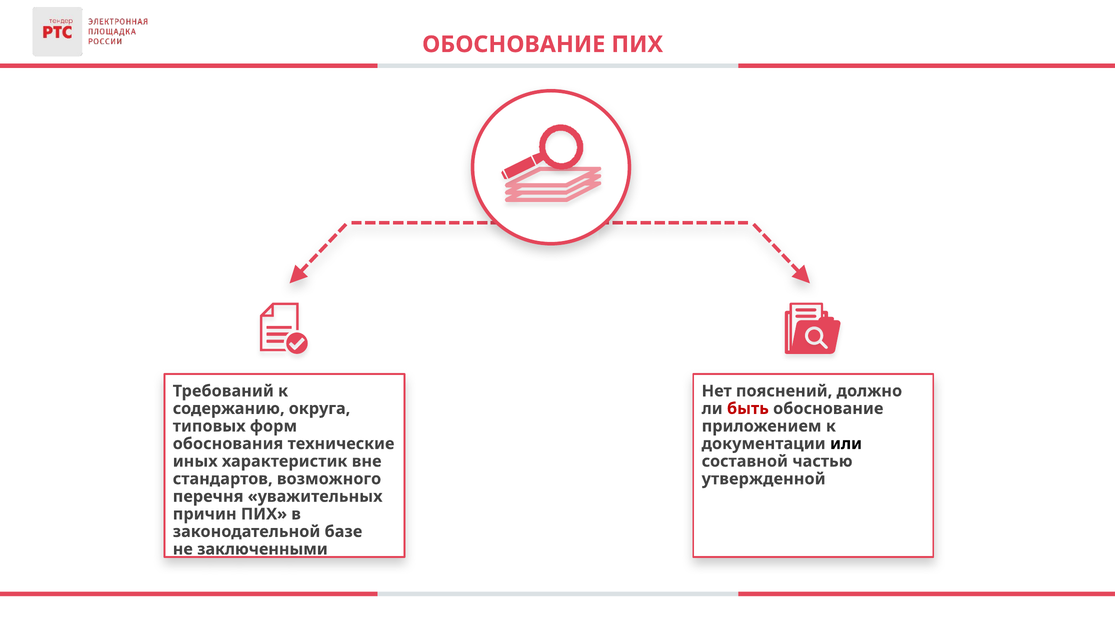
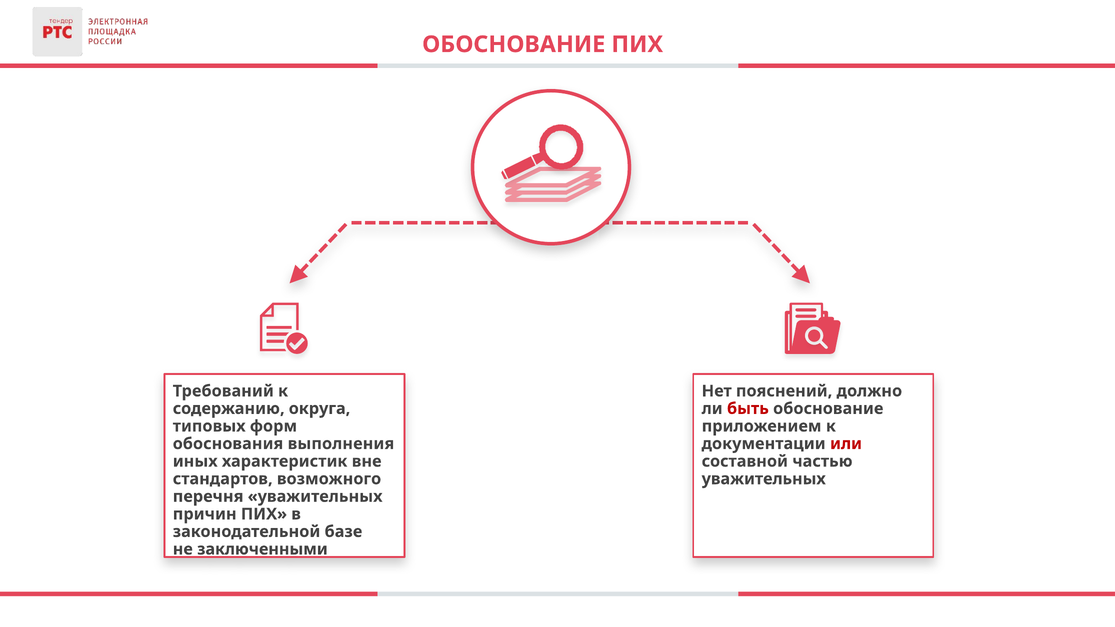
технические: технические -> выполнения (341, 444)
или colour: black -> red (846, 444)
утвержденной: утвержденной -> уважительных (764, 479)
